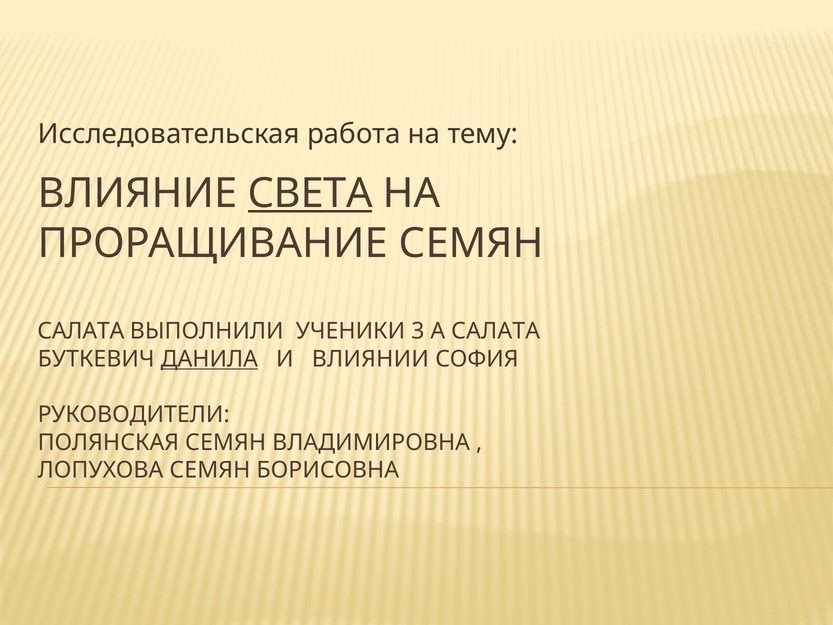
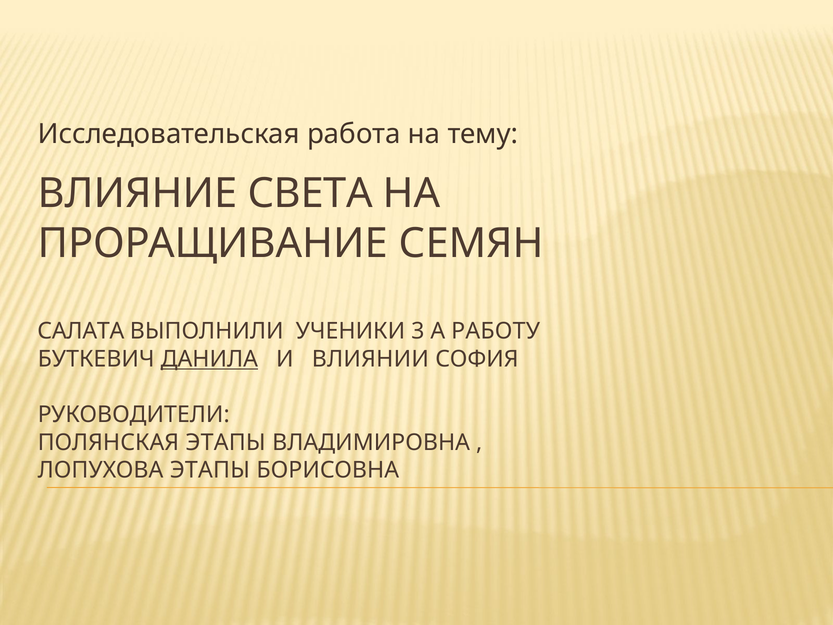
СВЕТА underline: present -> none (310, 193)
А САЛАТА: САЛАТА -> РАБОТУ (496, 331)
ПОЛЯНСКАЯ СЕМЯН: СЕМЯН -> ЭТАПЫ (226, 442)
ЛОПУХОВА СЕМЯН: СЕМЯН -> ЭТАПЫ (210, 470)
